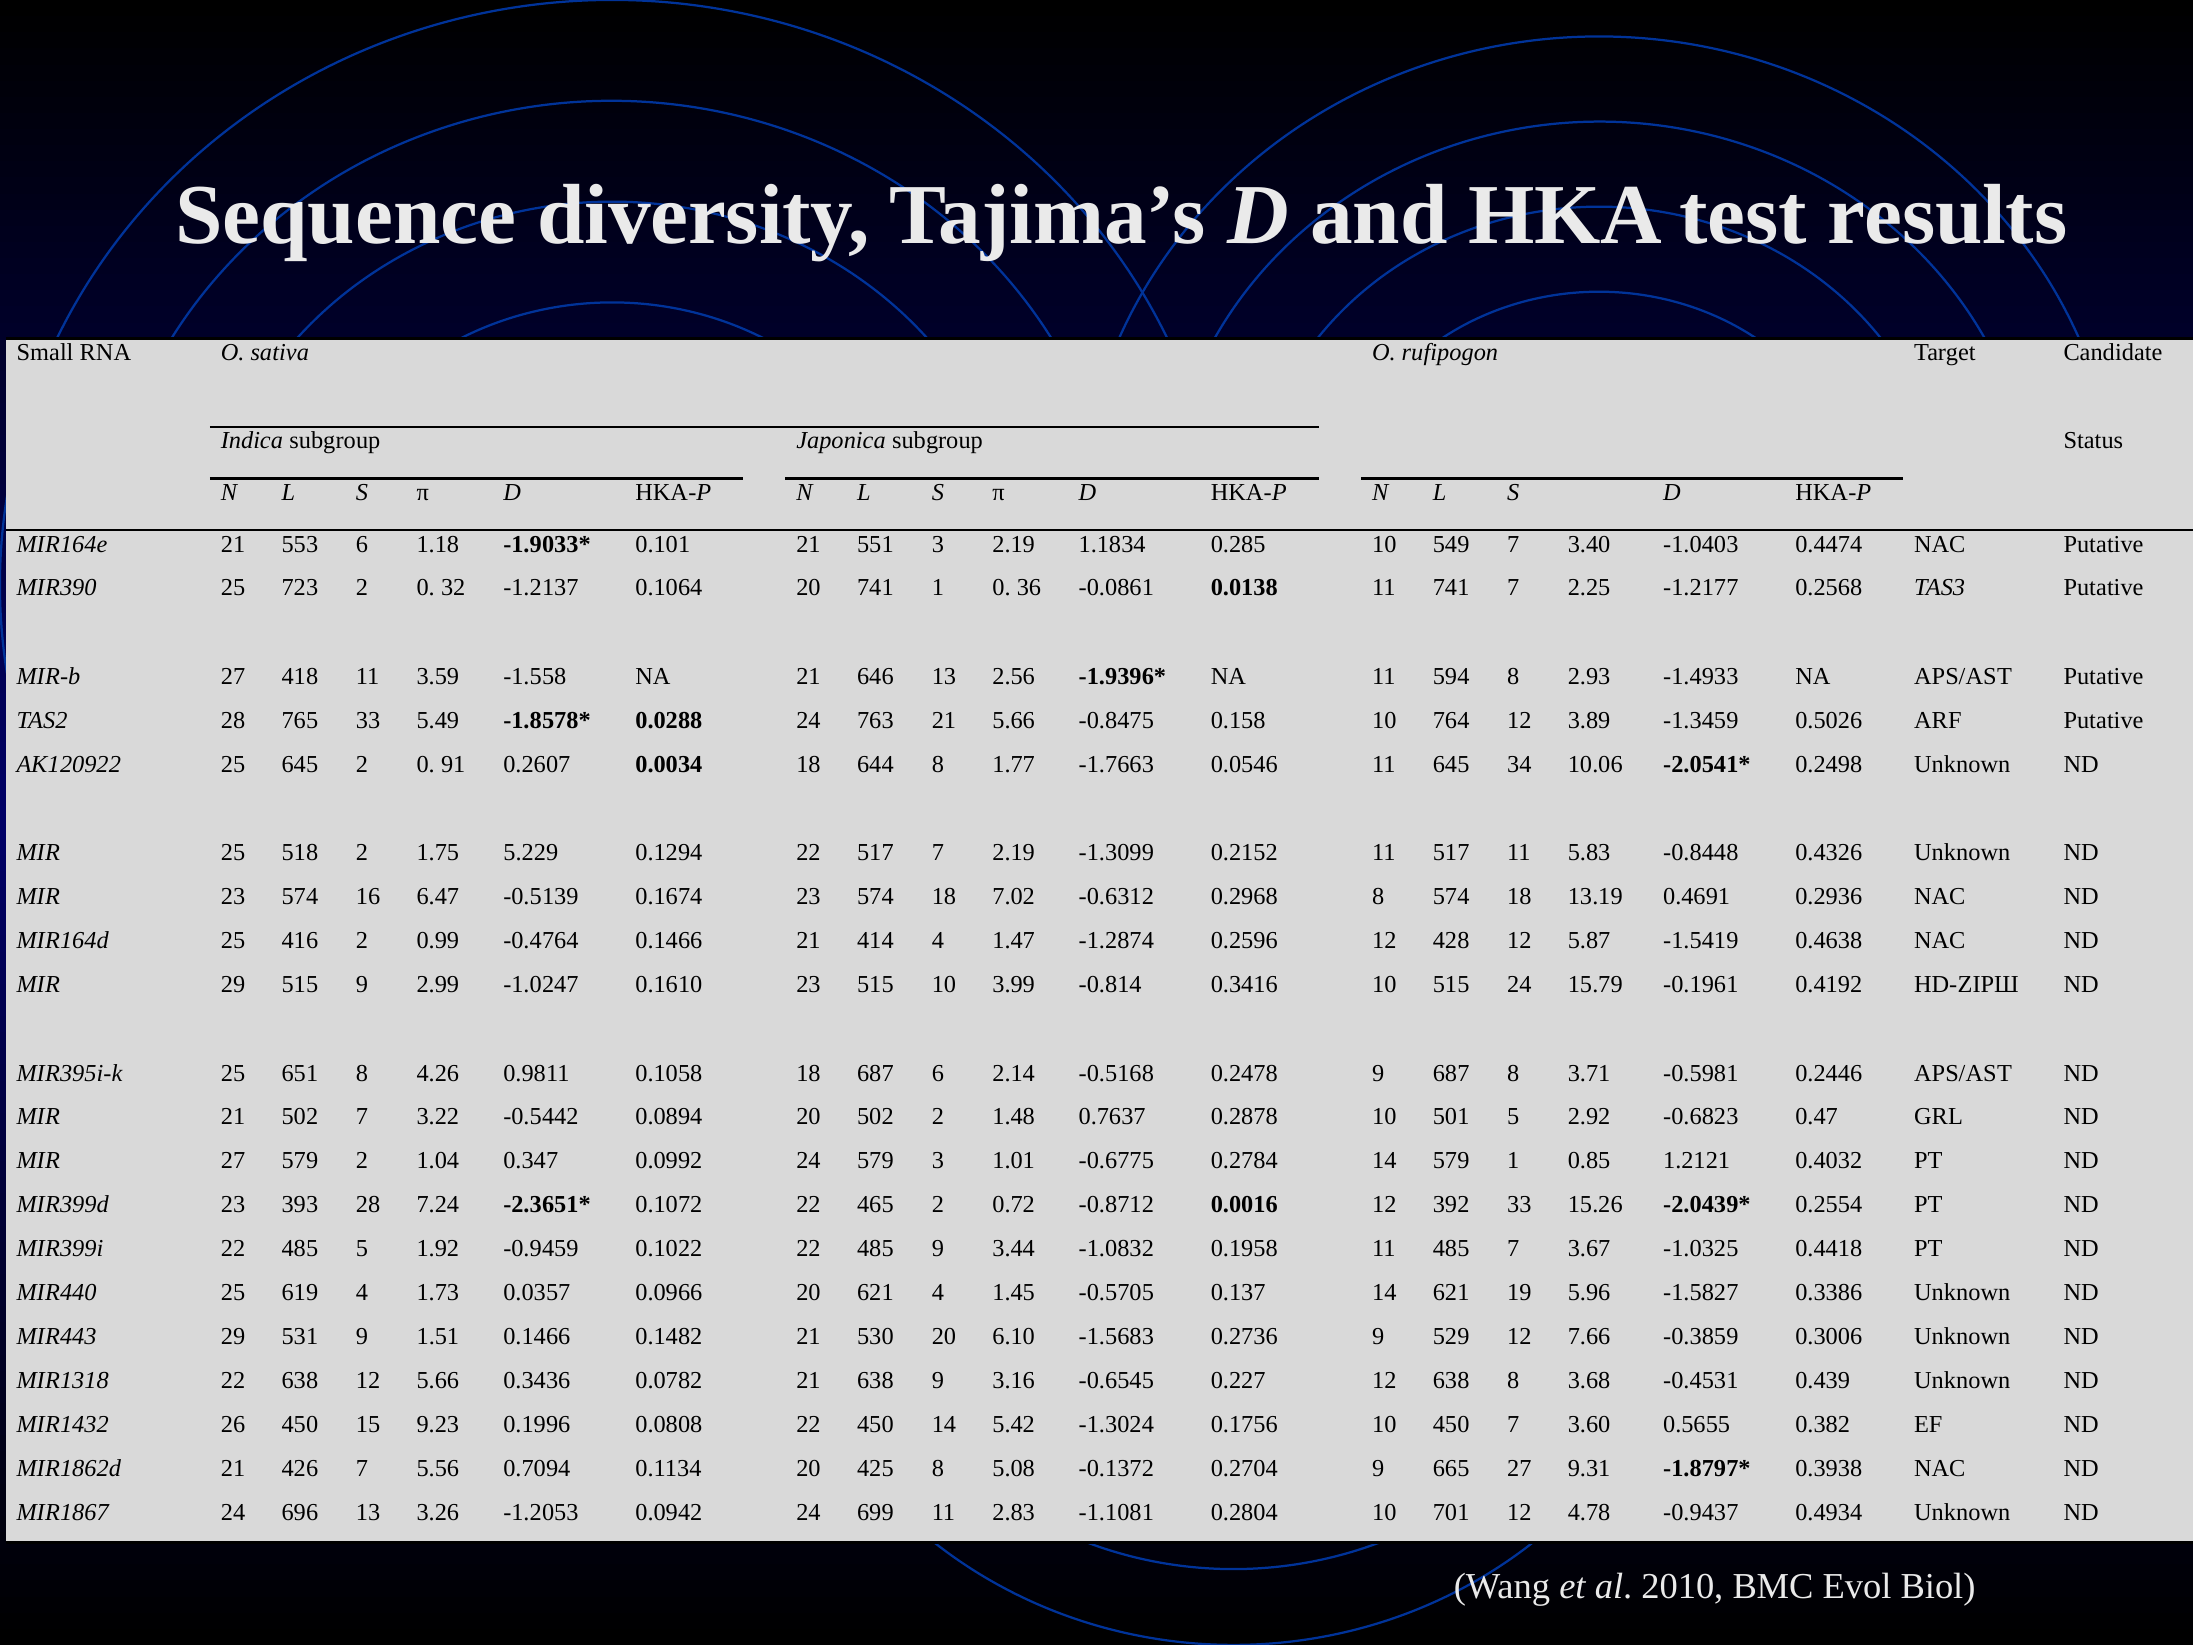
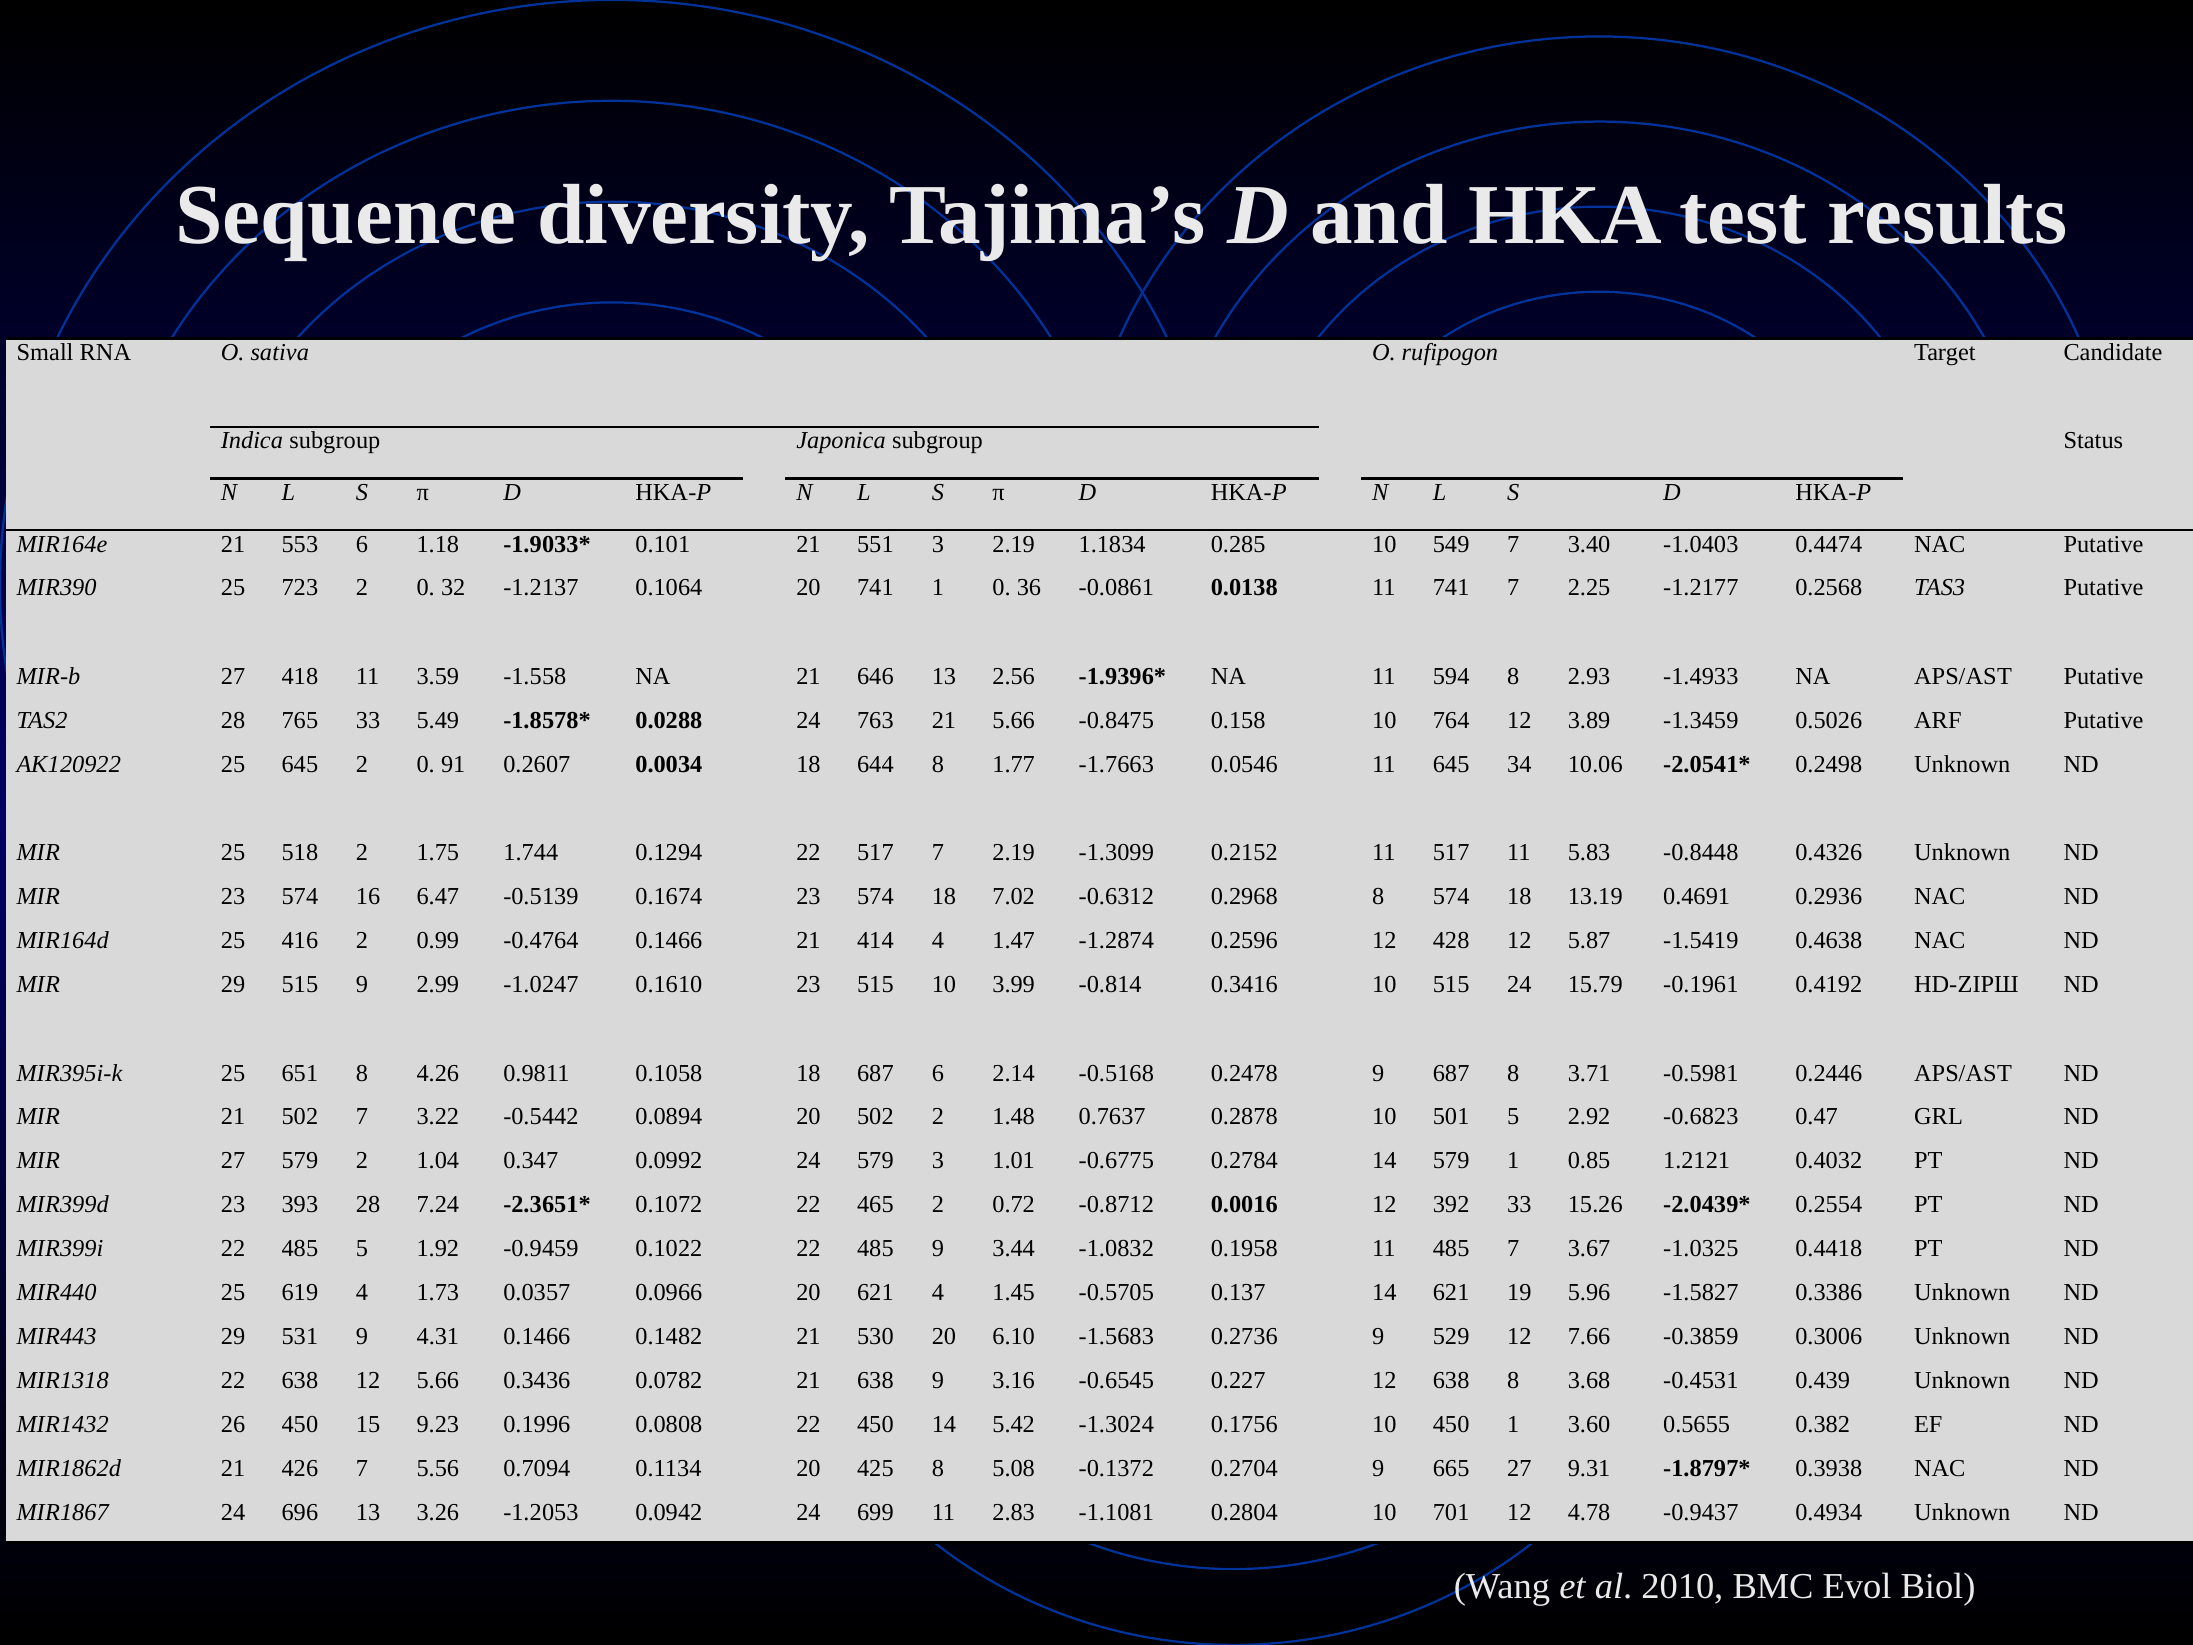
5.229: 5.229 -> 1.744 (531, 853)
1.51: 1.51 -> 4.31 (438, 1337)
450 7: 7 -> 1 (1513, 1424)
